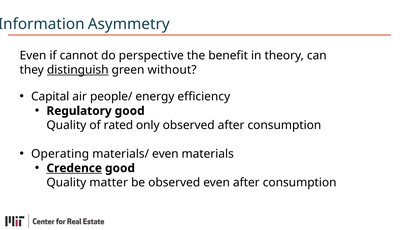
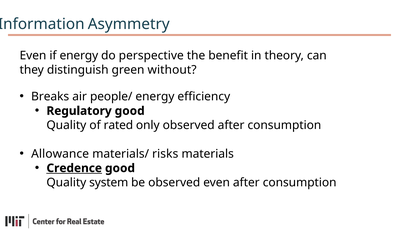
if cannot: cannot -> energy (79, 56)
distinguish underline: present -> none (78, 70)
Capital: Capital -> Breaks (50, 97)
Operating: Operating -> Allowance (60, 154)
materials/ even: even -> risks (165, 154)
matter: matter -> system (109, 183)
